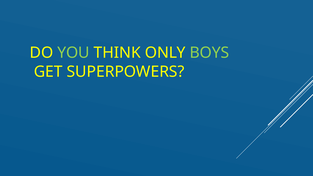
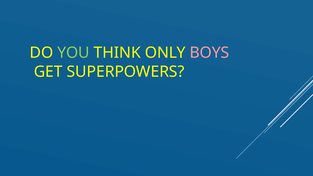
BOYS colour: light green -> pink (209, 53)
